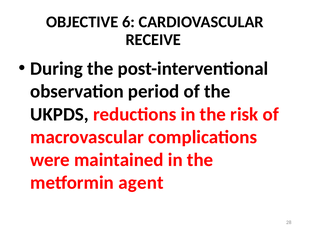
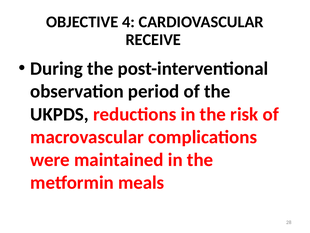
6: 6 -> 4 (128, 22)
agent: agent -> meals (141, 182)
